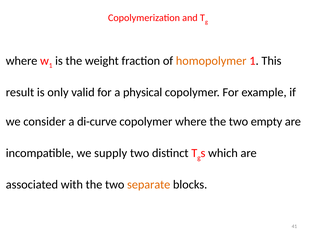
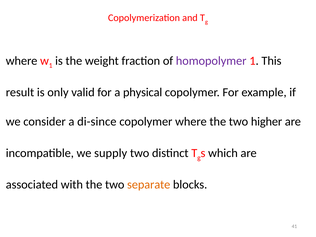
homopolymer colour: orange -> purple (211, 61)
di-curve: di-curve -> di-since (97, 122)
empty: empty -> higher (267, 122)
